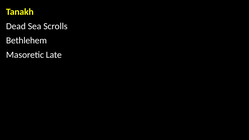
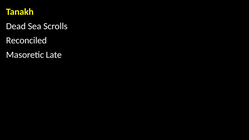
Bethlehem: Bethlehem -> Reconciled (26, 40)
